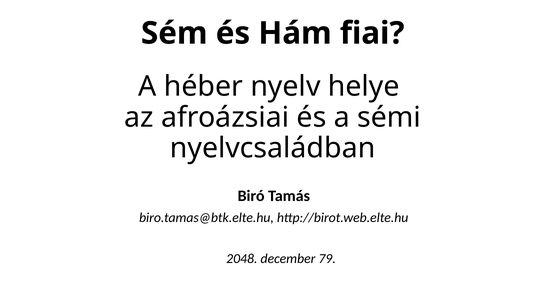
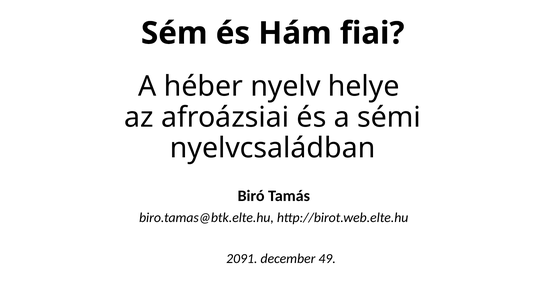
2048: 2048 -> 2091 (242, 259)
79: 79 -> 49 (327, 259)
